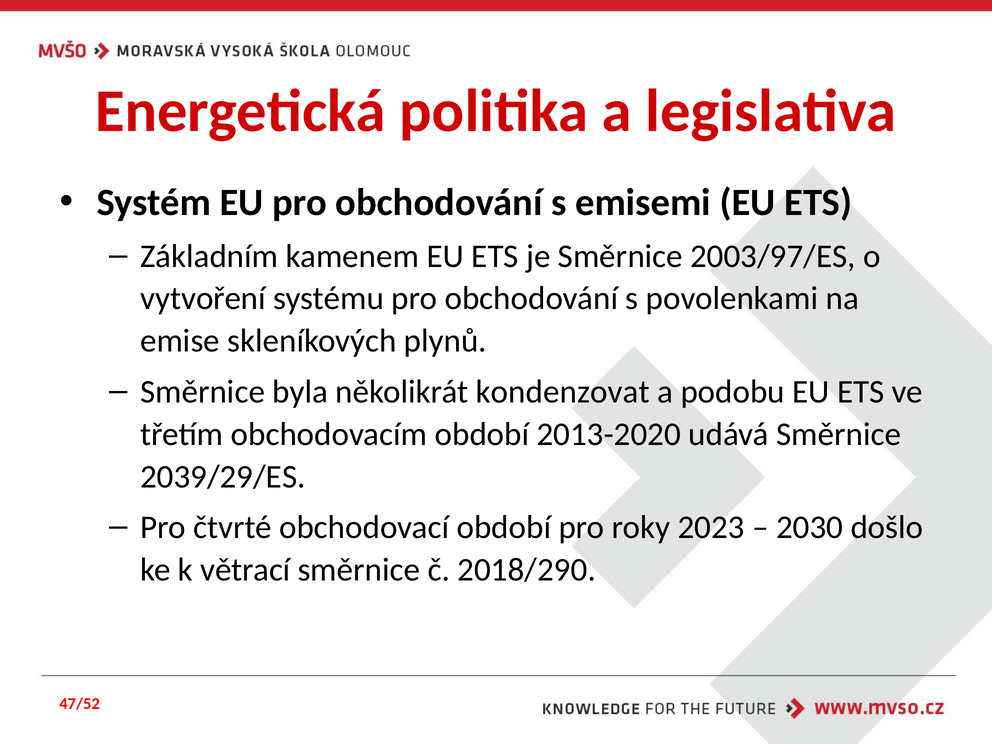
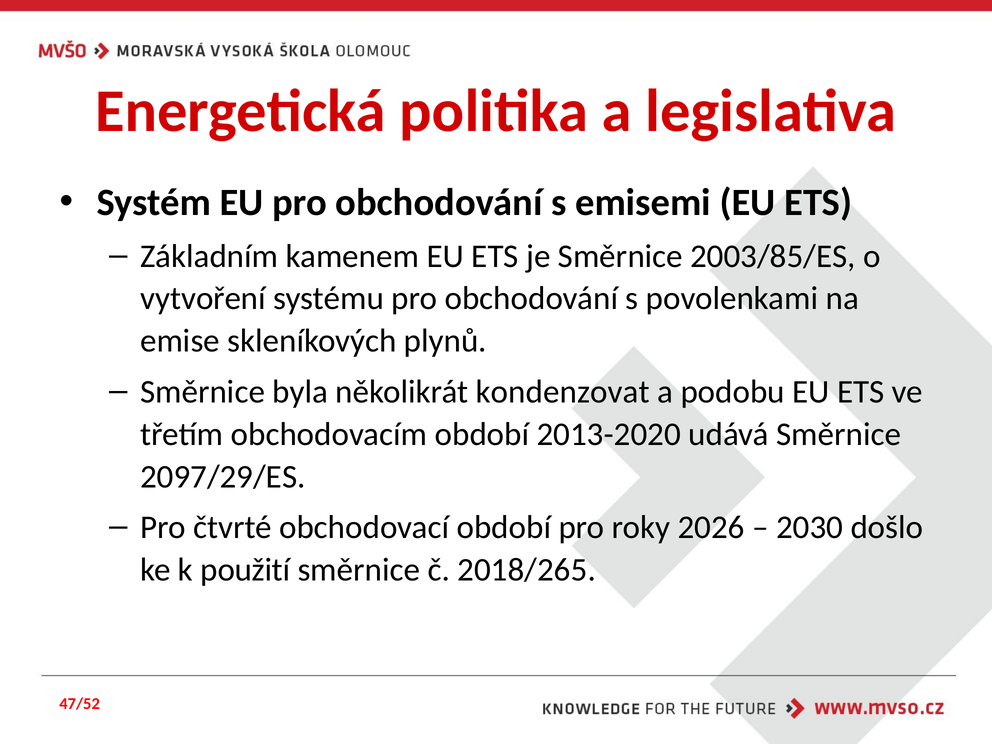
2003/97/ES: 2003/97/ES -> 2003/85/ES (773, 256)
2039/29/ES: 2039/29/ES -> 2097/29/ES (223, 477)
2023: 2023 -> 2026 (711, 527)
větrací: větrací -> použití (245, 570)
2018/290: 2018/290 -> 2018/265 (527, 570)
